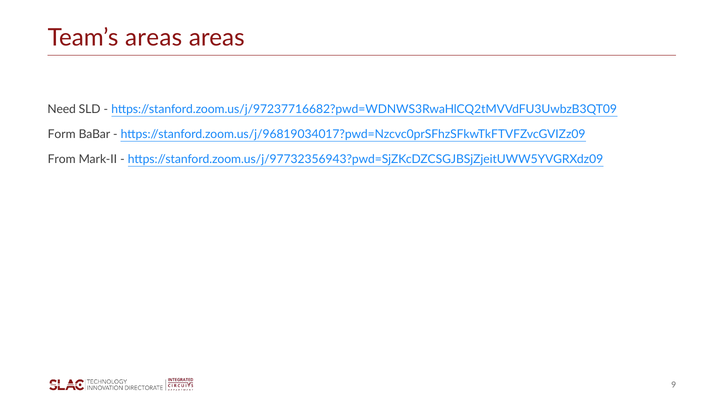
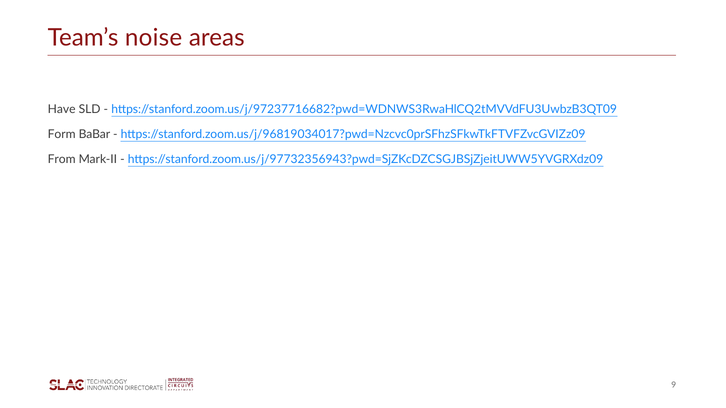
Team’s areas: areas -> noise (154, 38)
Need: Need -> Have (62, 109)
